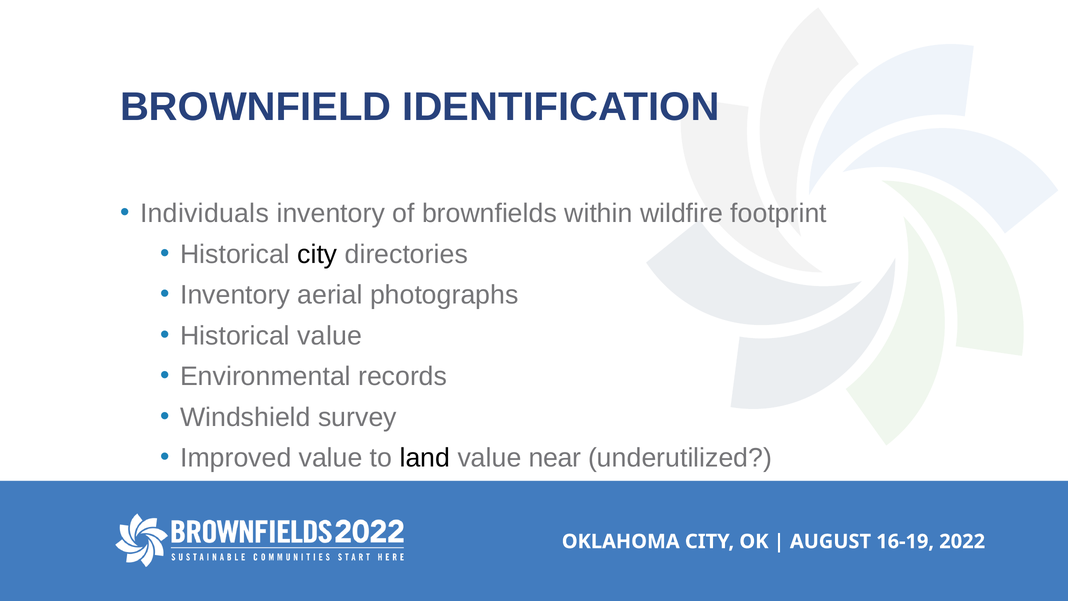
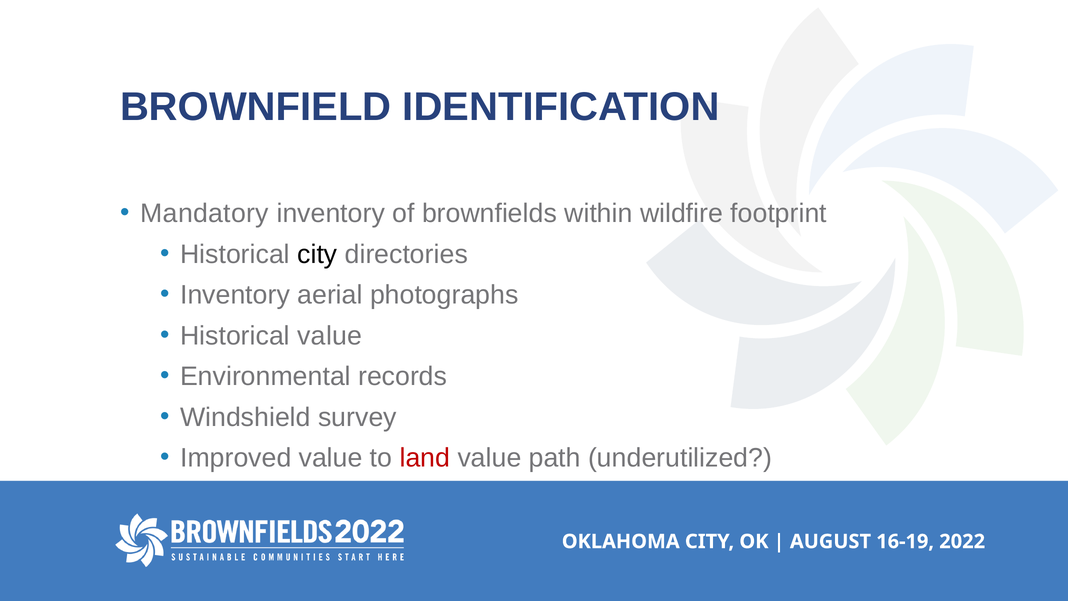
Individuals: Individuals -> Mandatory (205, 213)
land colour: black -> red (425, 458)
near: near -> path (555, 458)
